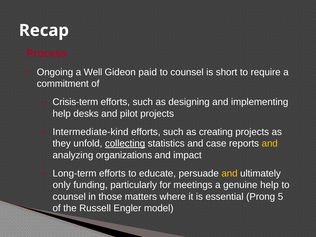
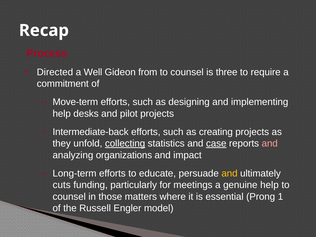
Ongoing: Ongoing -> Directed (55, 72)
paid: paid -> from (148, 72)
short: short -> three (227, 72)
Crisis-term: Crisis-term -> Move-term (75, 102)
Intermediate-kind: Intermediate-kind -> Intermediate-back (91, 132)
case underline: none -> present (216, 143)
and colour: yellow -> pink (270, 143)
only: only -> cuts (62, 185)
5: 5 -> 1 (280, 197)
